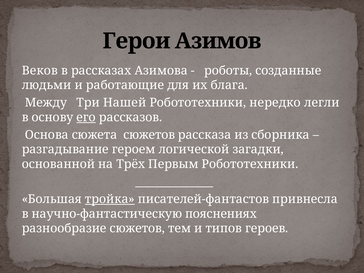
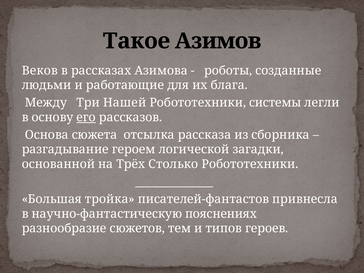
Герои: Герои -> Такое (136, 41)
нередко: нередко -> системы (275, 103)
сюжета сюжетов: сюжетов -> отсылка (149, 135)
Первым: Первым -> Столько (173, 164)
тройка underline: present -> none (110, 199)
